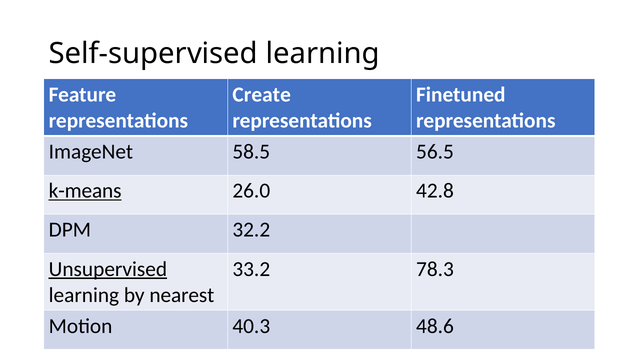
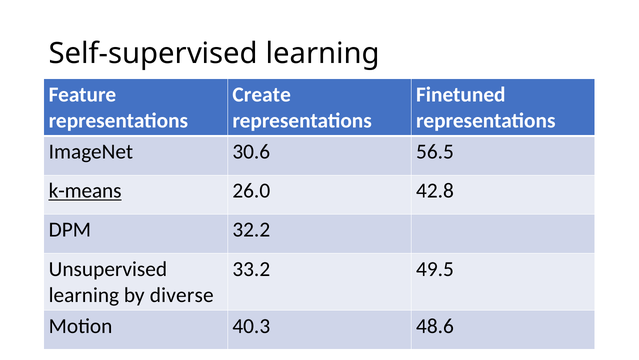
58.5: 58.5 -> 30.6 (251, 151)
Unsupervised underline: present -> none (108, 269)
78.3: 78.3 -> 49.5 (435, 269)
nearest: nearest -> diverse (182, 295)
